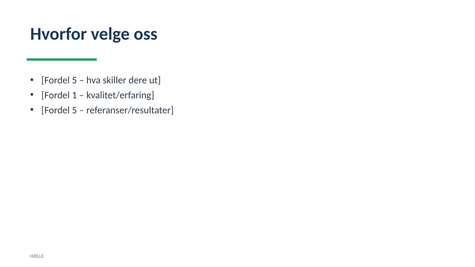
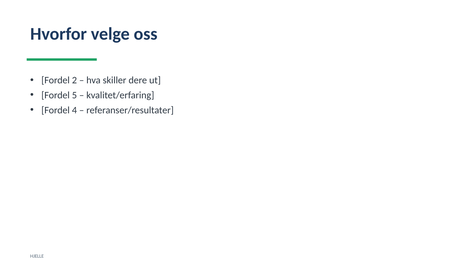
5: 5 -> 2 (74, 80)
1: 1 -> 5 (74, 95)
5: 5 -> 4 (74, 110)
